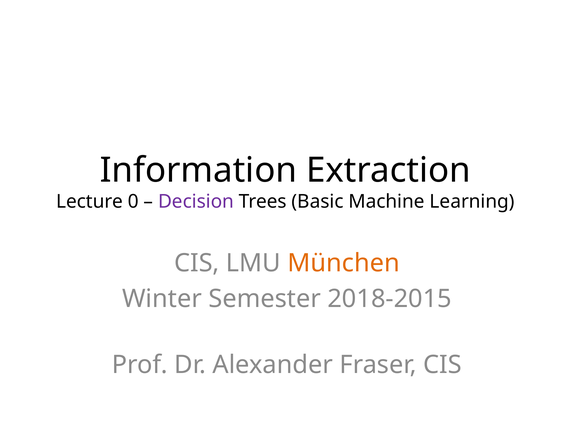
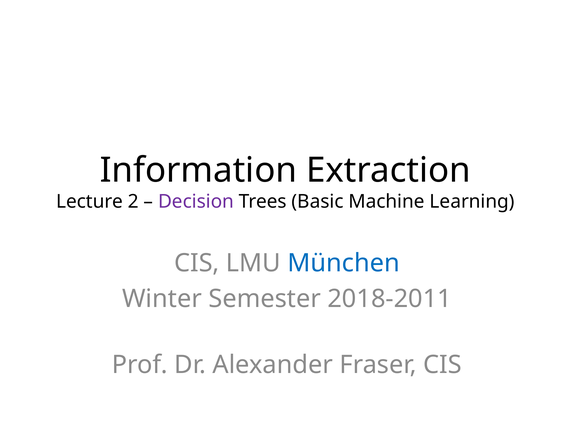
0: 0 -> 2 (133, 201)
München colour: orange -> blue (344, 263)
2018-2015: 2018-2015 -> 2018-2011 (390, 298)
